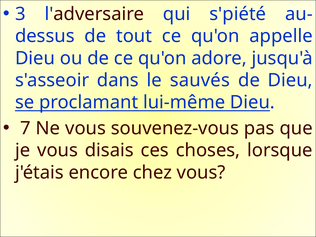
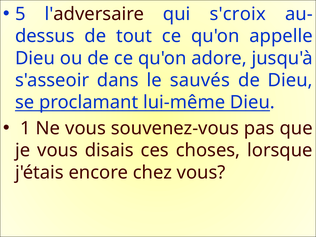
3: 3 -> 5 (20, 14)
s'piété: s'piété -> s'croix (238, 14)
7: 7 -> 1 (25, 128)
